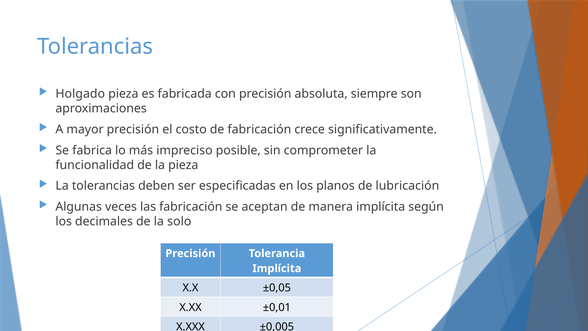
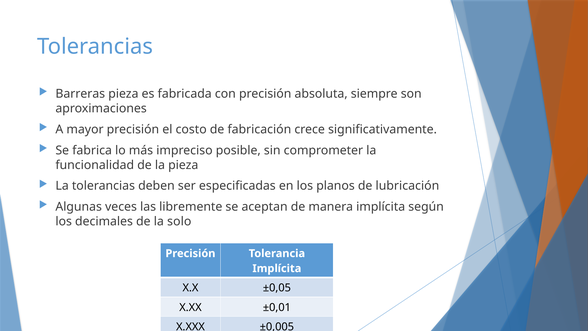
Holgado: Holgado -> Barreras (80, 94)
las fabricación: fabricación -> libremente (191, 207)
